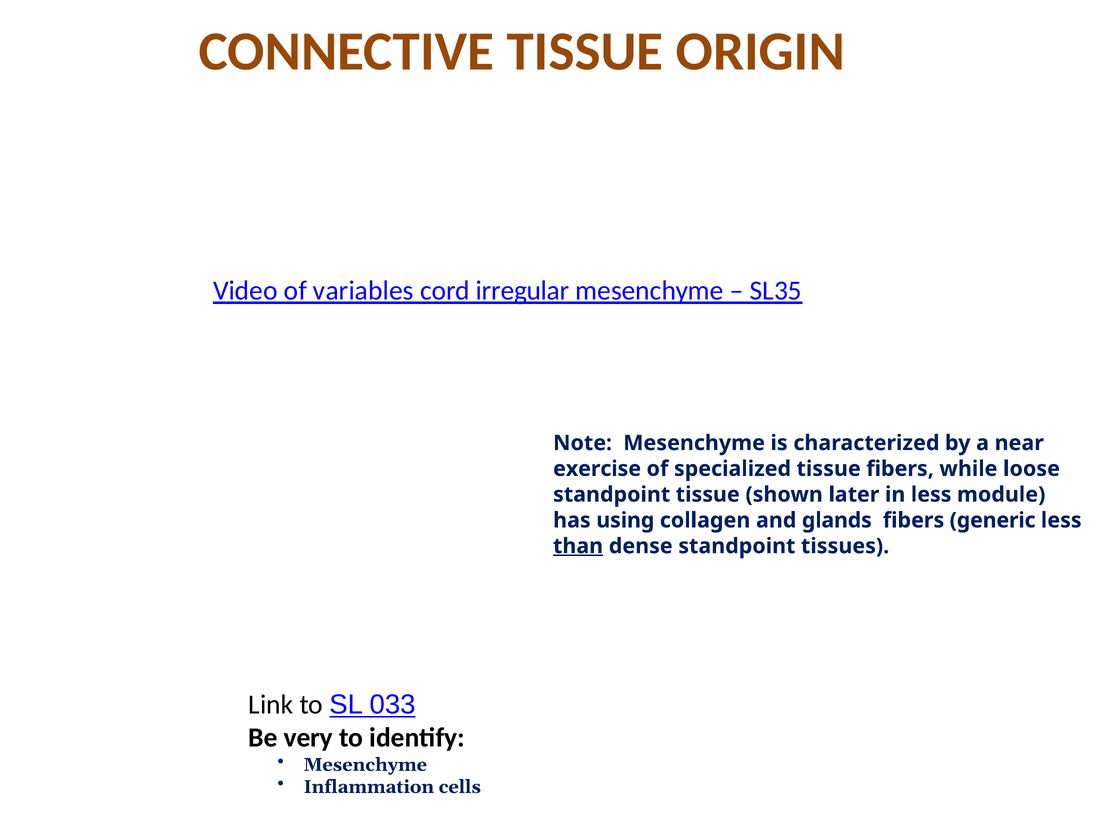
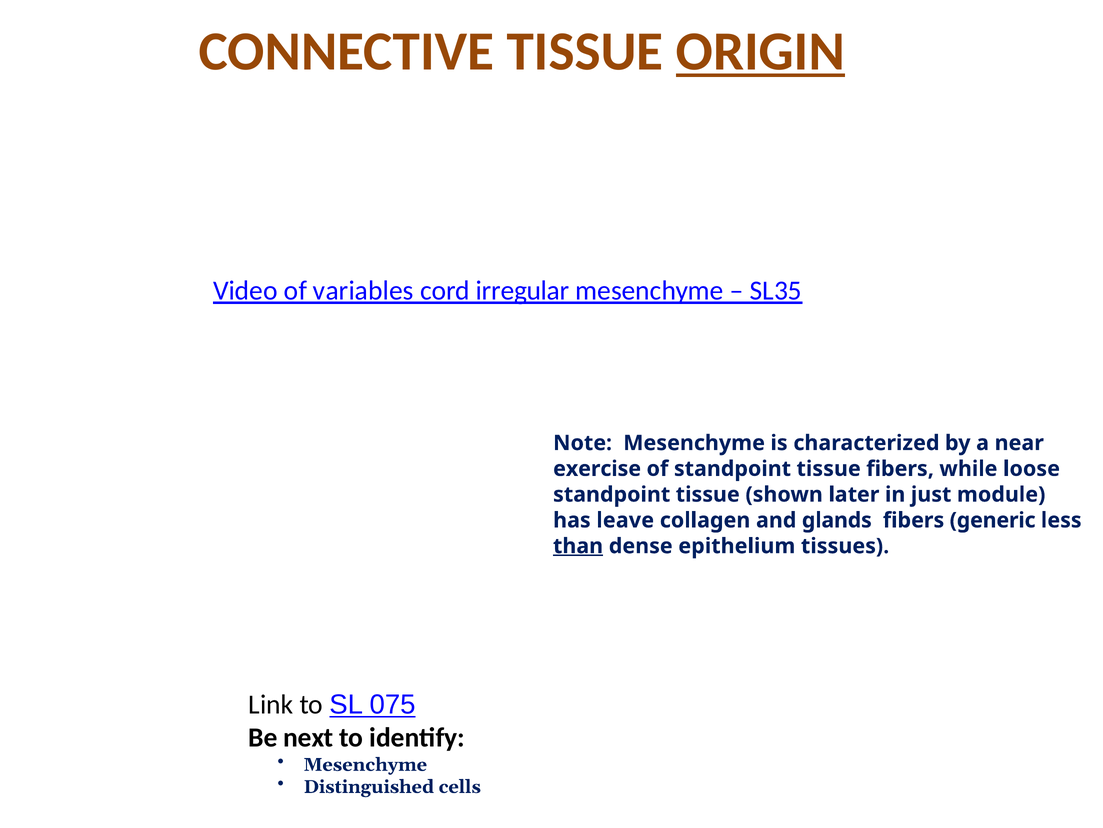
ORIGIN underline: none -> present (760, 52)
of specialized: specialized -> standpoint (732, 468)
in less: less -> just (931, 494)
using: using -> leave (625, 520)
dense standpoint: standpoint -> epithelium (737, 546)
033: 033 -> 075 (393, 704)
very: very -> next (308, 737)
Inflammation: Inflammation -> Distinguished (369, 786)
